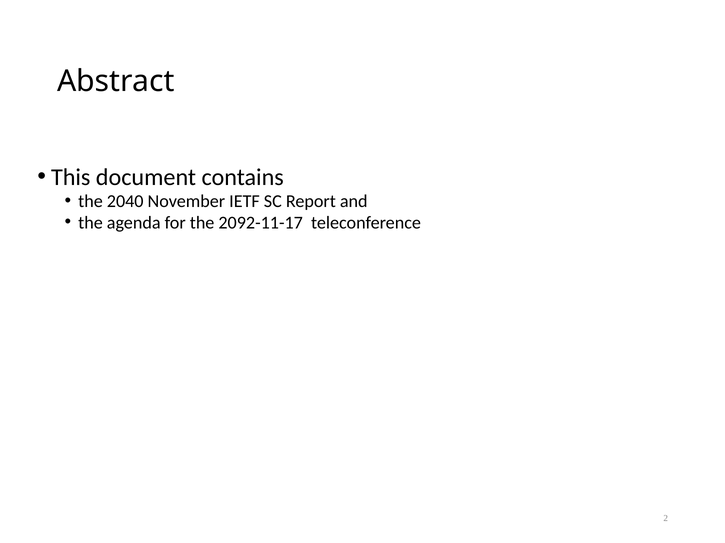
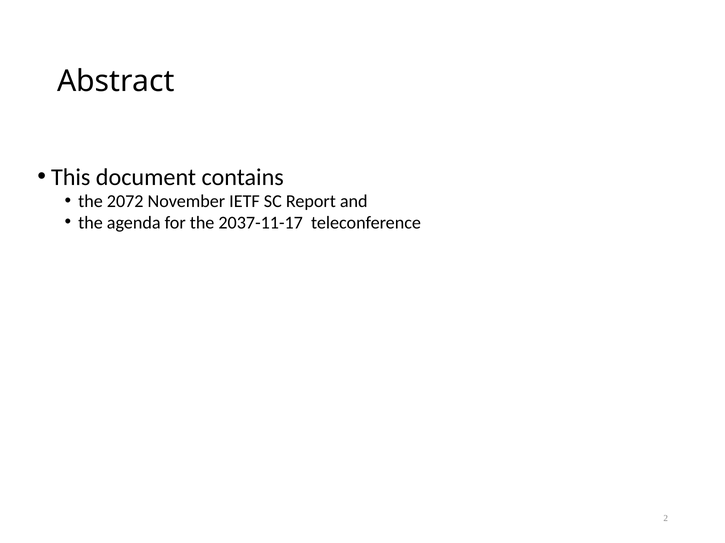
2040: 2040 -> 2072 (125, 202)
2092-11-17: 2092-11-17 -> 2037-11-17 (261, 223)
